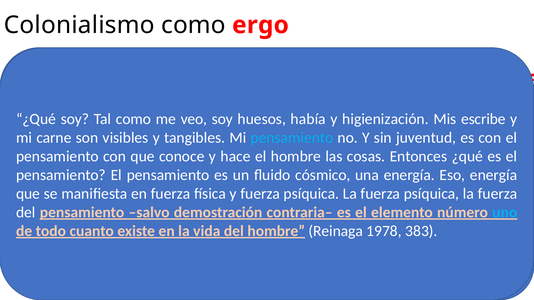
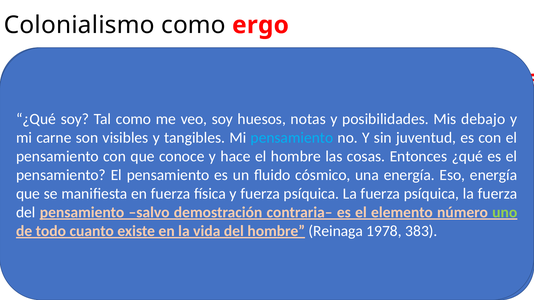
había: había -> notas (308, 119)
higienización: higienización -> posibilidades (386, 119)
escribe: escribe -> debajo (483, 119)
uno colour: light blue -> light green (505, 213)
